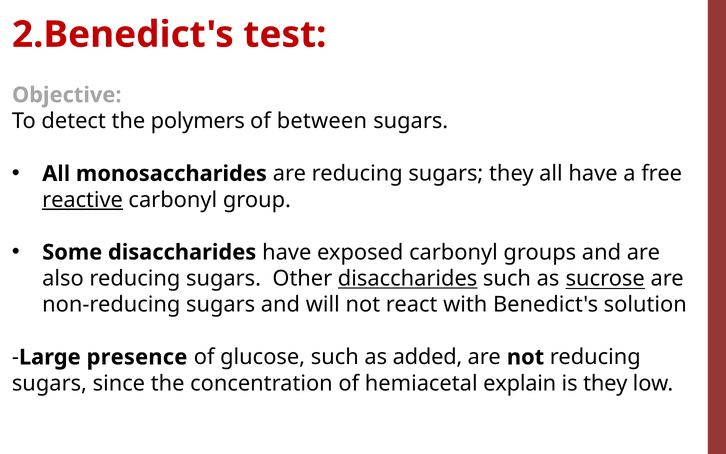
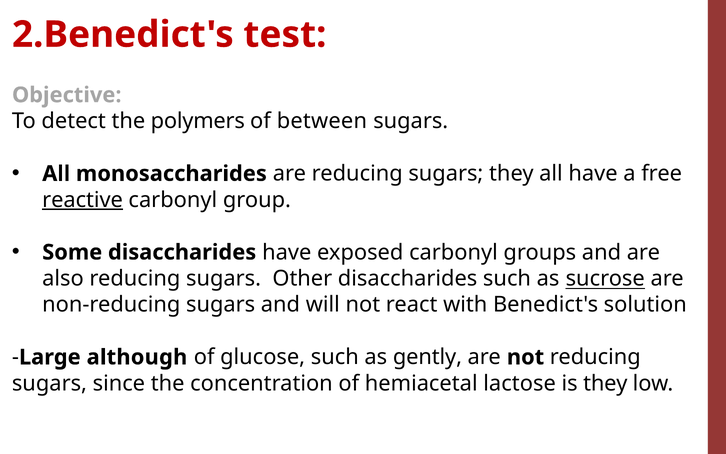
disaccharides underline: present -> none (408, 278)
presence: presence -> although (137, 357)
added: added -> gently (427, 357)
explain: explain -> lactose (520, 383)
